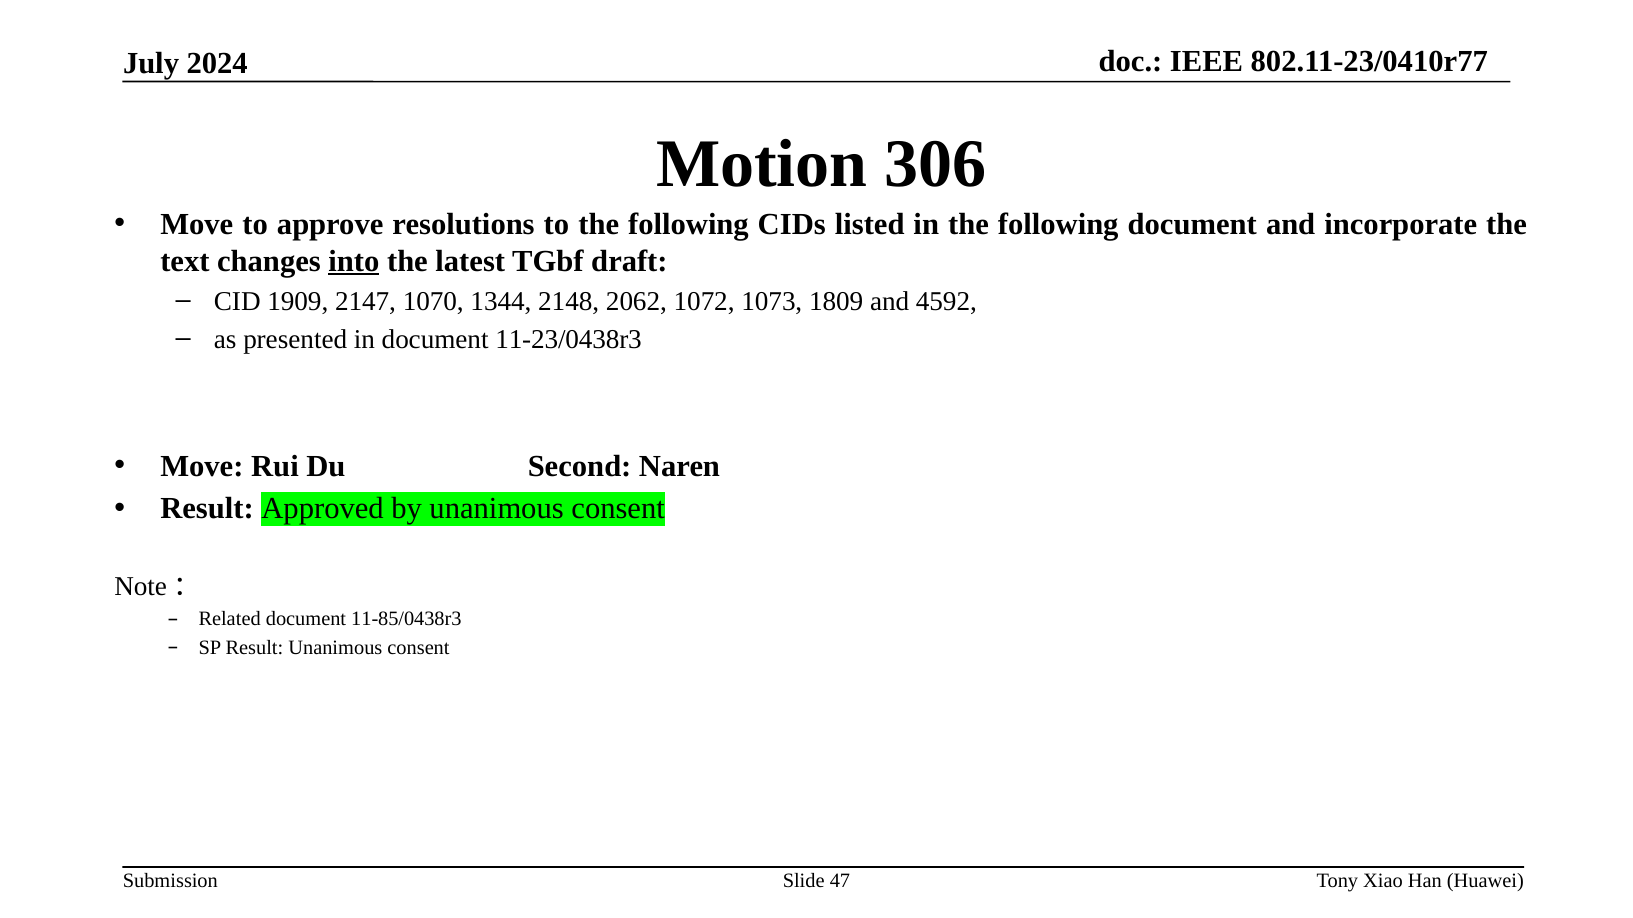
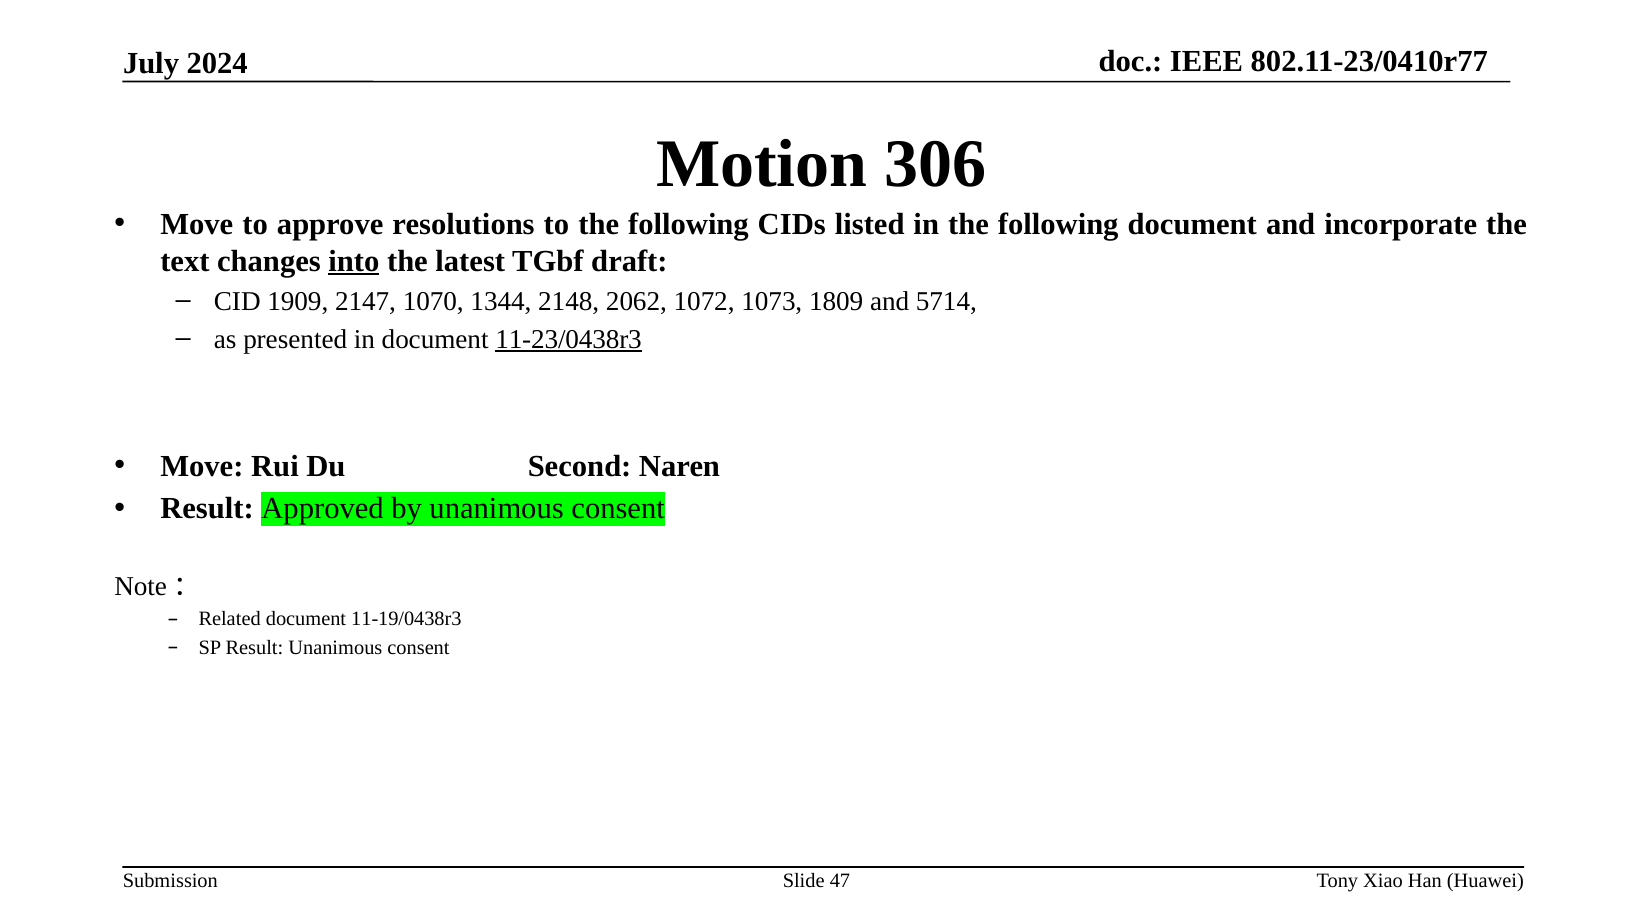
4592: 4592 -> 5714 (946, 301)
11-23/0438r3 underline: none -> present (569, 339)
11-85/0438r3: 11-85/0438r3 -> 11-19/0438r3 (406, 619)
